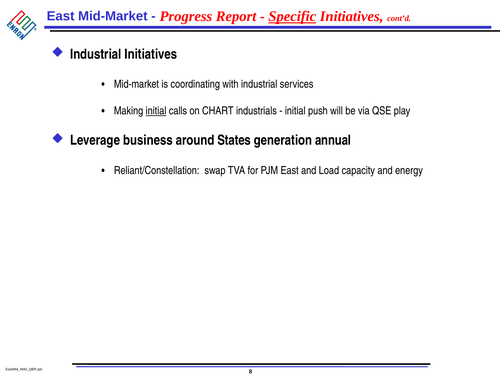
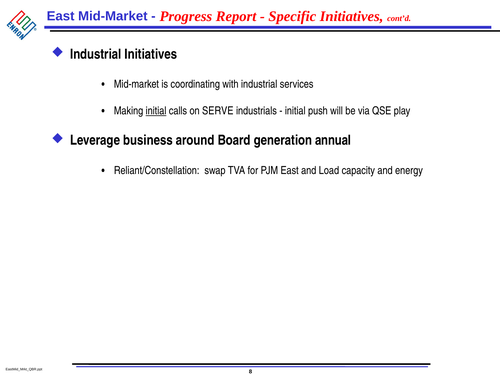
Specific underline: present -> none (292, 16)
CHART: CHART -> SERVE (218, 111)
States: States -> Board (234, 140)
